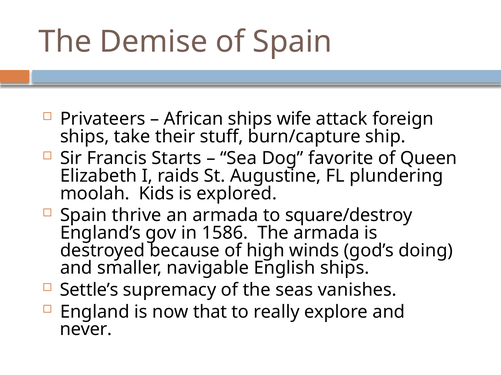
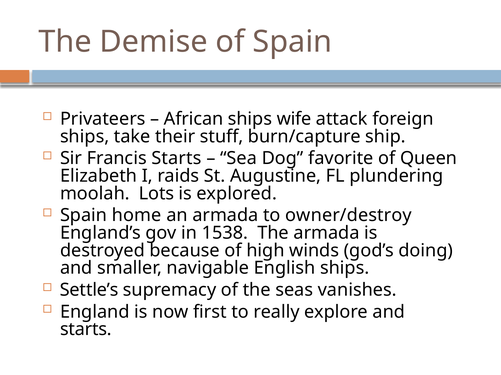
Kids: Kids -> Lots (157, 194)
thrive: thrive -> home (137, 216)
square/destroy: square/destroy -> owner/destroy (349, 216)
1586: 1586 -> 1538 (225, 233)
that: that -> first (210, 312)
never: never -> starts (86, 330)
